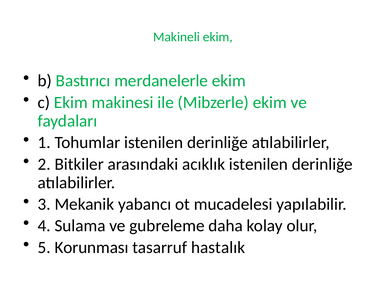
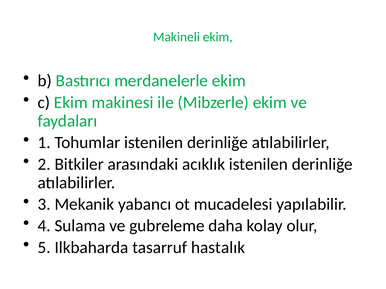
Korunması: Korunması -> Ilkbaharda (91, 248)
